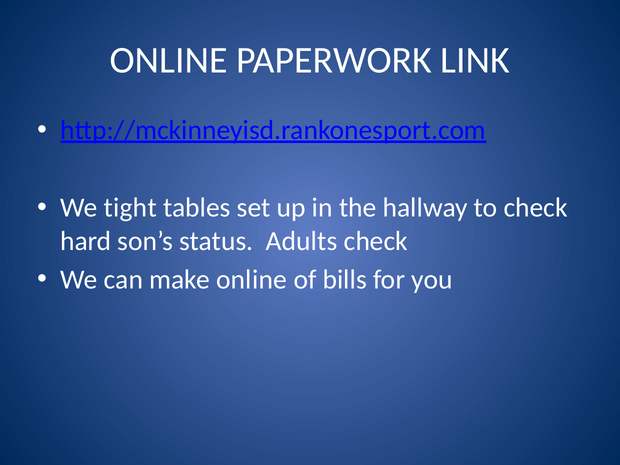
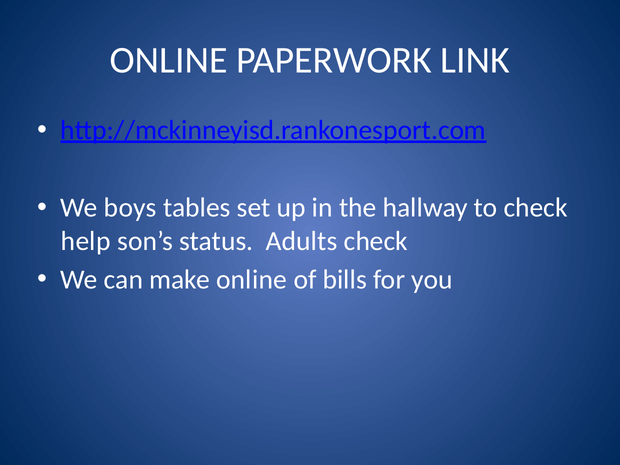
tight: tight -> boys (130, 208)
hard: hard -> help (86, 241)
